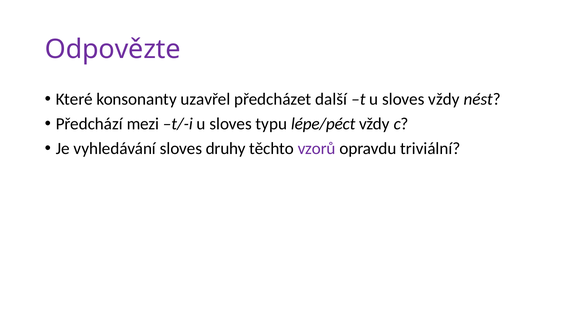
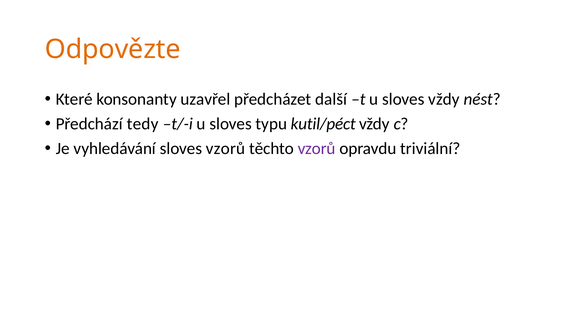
Odpovězte colour: purple -> orange (113, 49)
mezi: mezi -> tedy (143, 124)
lépe/péct: lépe/péct -> kutil/péct (323, 124)
sloves druhy: druhy -> vzorů (226, 148)
